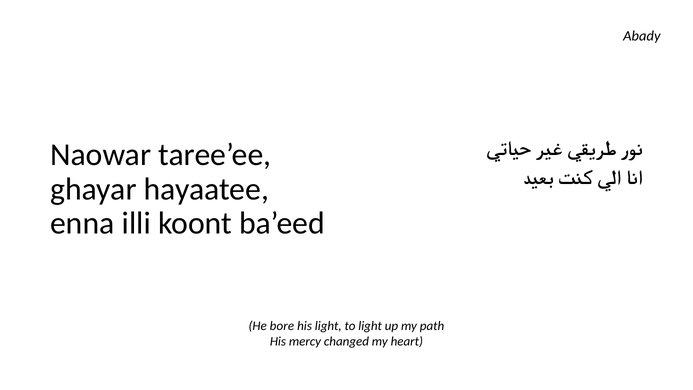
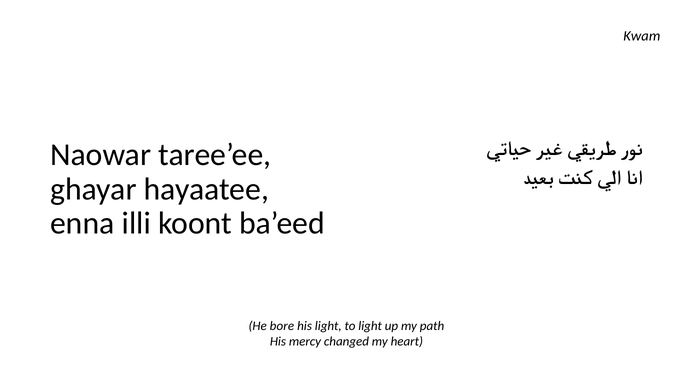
Abady: Abady -> Kwam (642, 36)
